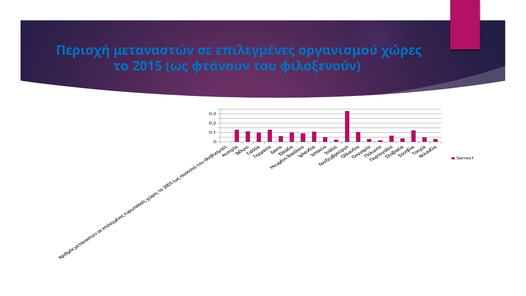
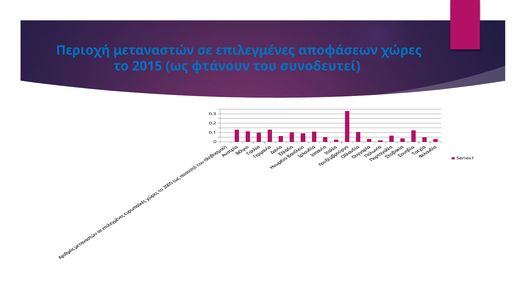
οργανισμού: οργανισμού -> αποφάσεων (338, 50)
φιλοξενούν: φιλοξενούν -> συνοδευτεί (320, 66)
